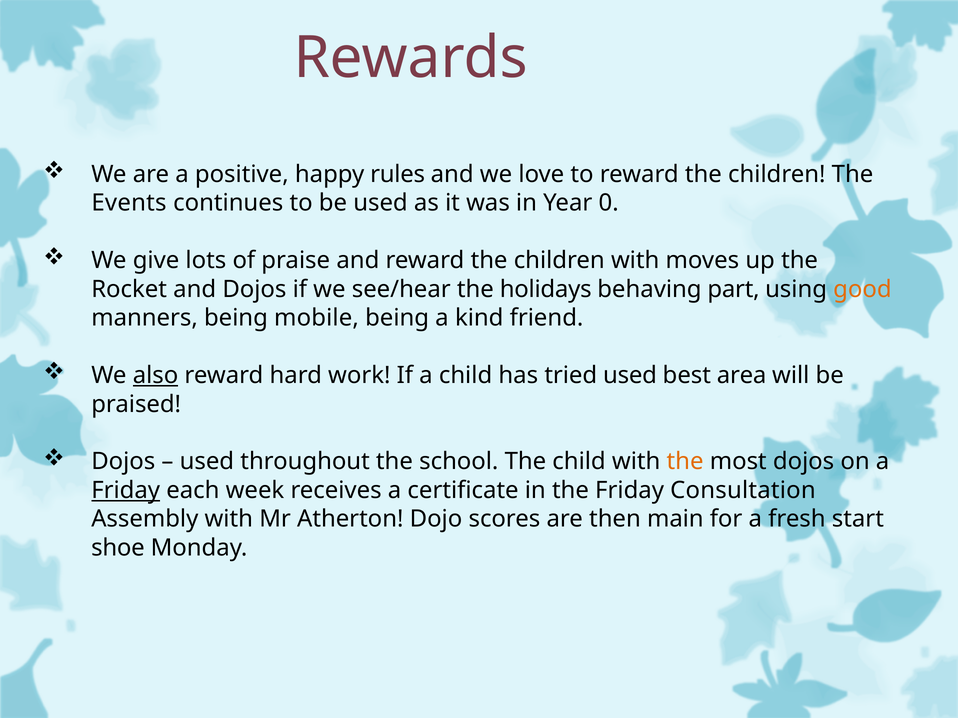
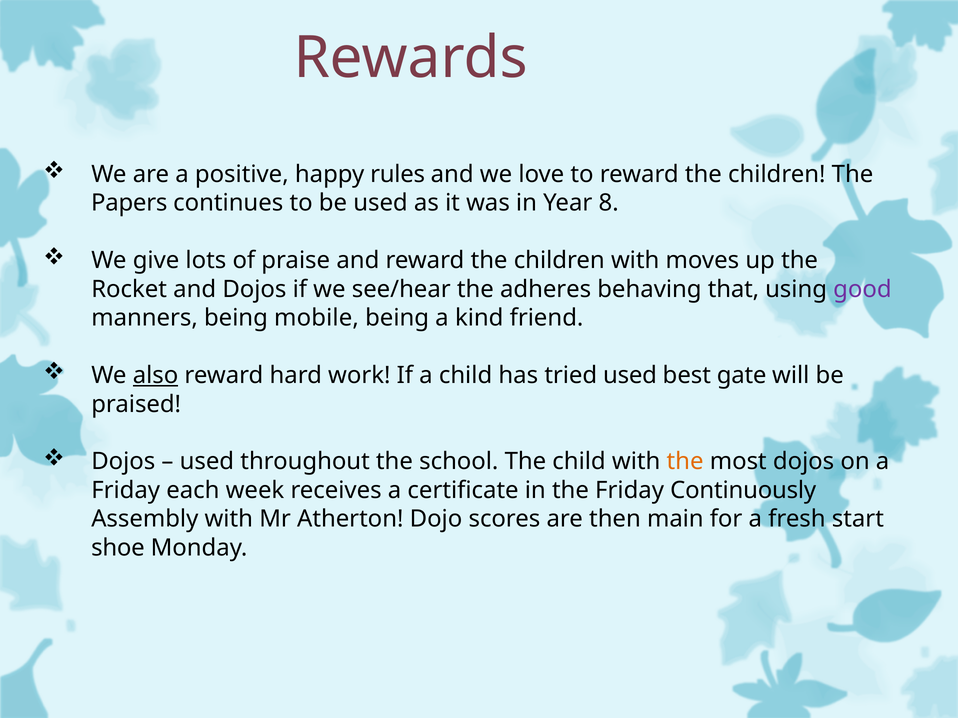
Events: Events -> Papers (129, 203)
0: 0 -> 8 (609, 203)
holidays: holidays -> adheres (546, 289)
part: part -> that (733, 289)
good colour: orange -> purple (862, 289)
area: area -> gate (742, 376)
Friday underline: present -> none (126, 491)
Consultation: Consultation -> Continuously (743, 491)
